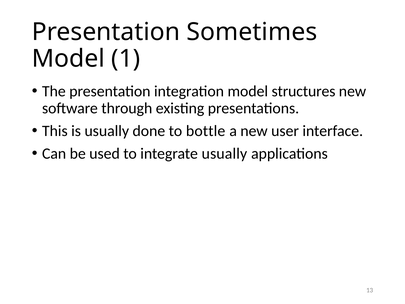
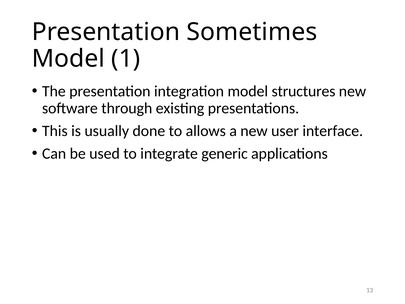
bottle: bottle -> allows (206, 131)
integrate usually: usually -> generic (225, 154)
